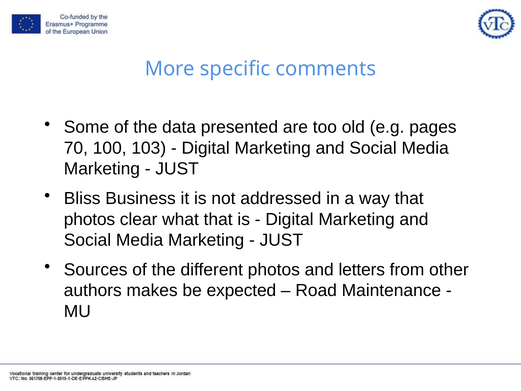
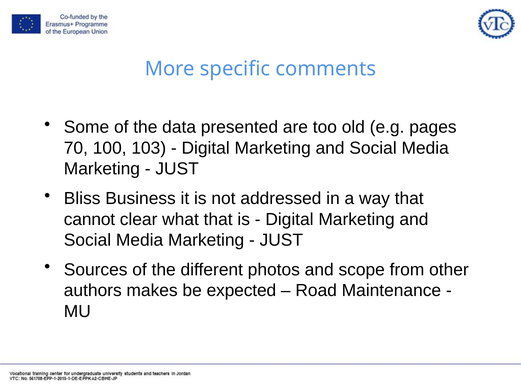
photos: photos -> cannot (89, 219)
letters: letters -> scope (362, 270)
